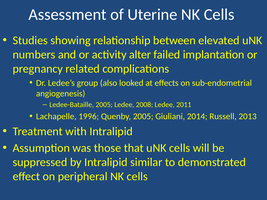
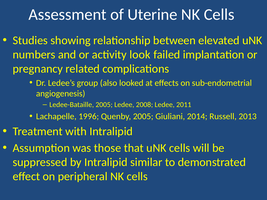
alter: alter -> look (140, 55)
